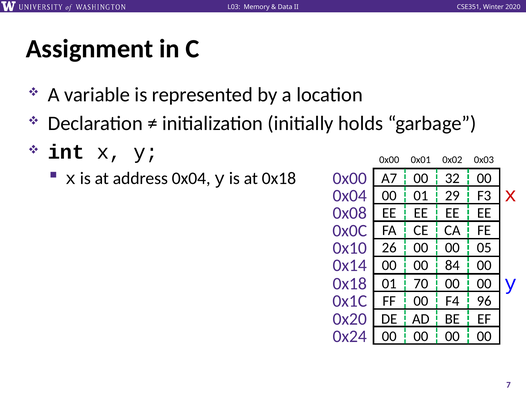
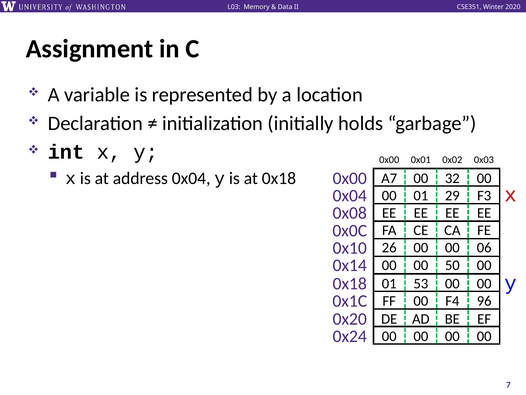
05: 05 -> 06 (484, 248)
84: 84 -> 50 (452, 265)
70: 70 -> 53 (421, 283)
